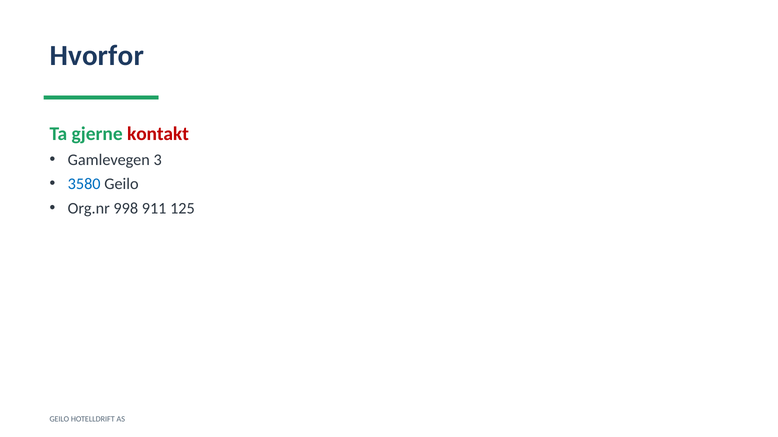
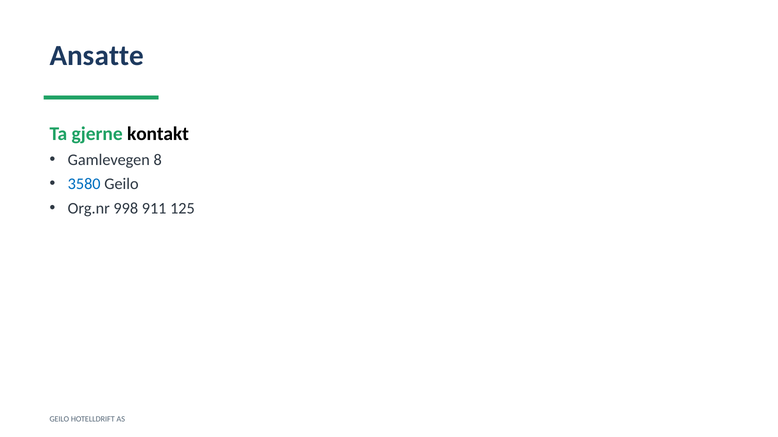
Hvorfor: Hvorfor -> Ansatte (97, 56)
kontakt colour: red -> black (158, 134)
3: 3 -> 8 (158, 160)
